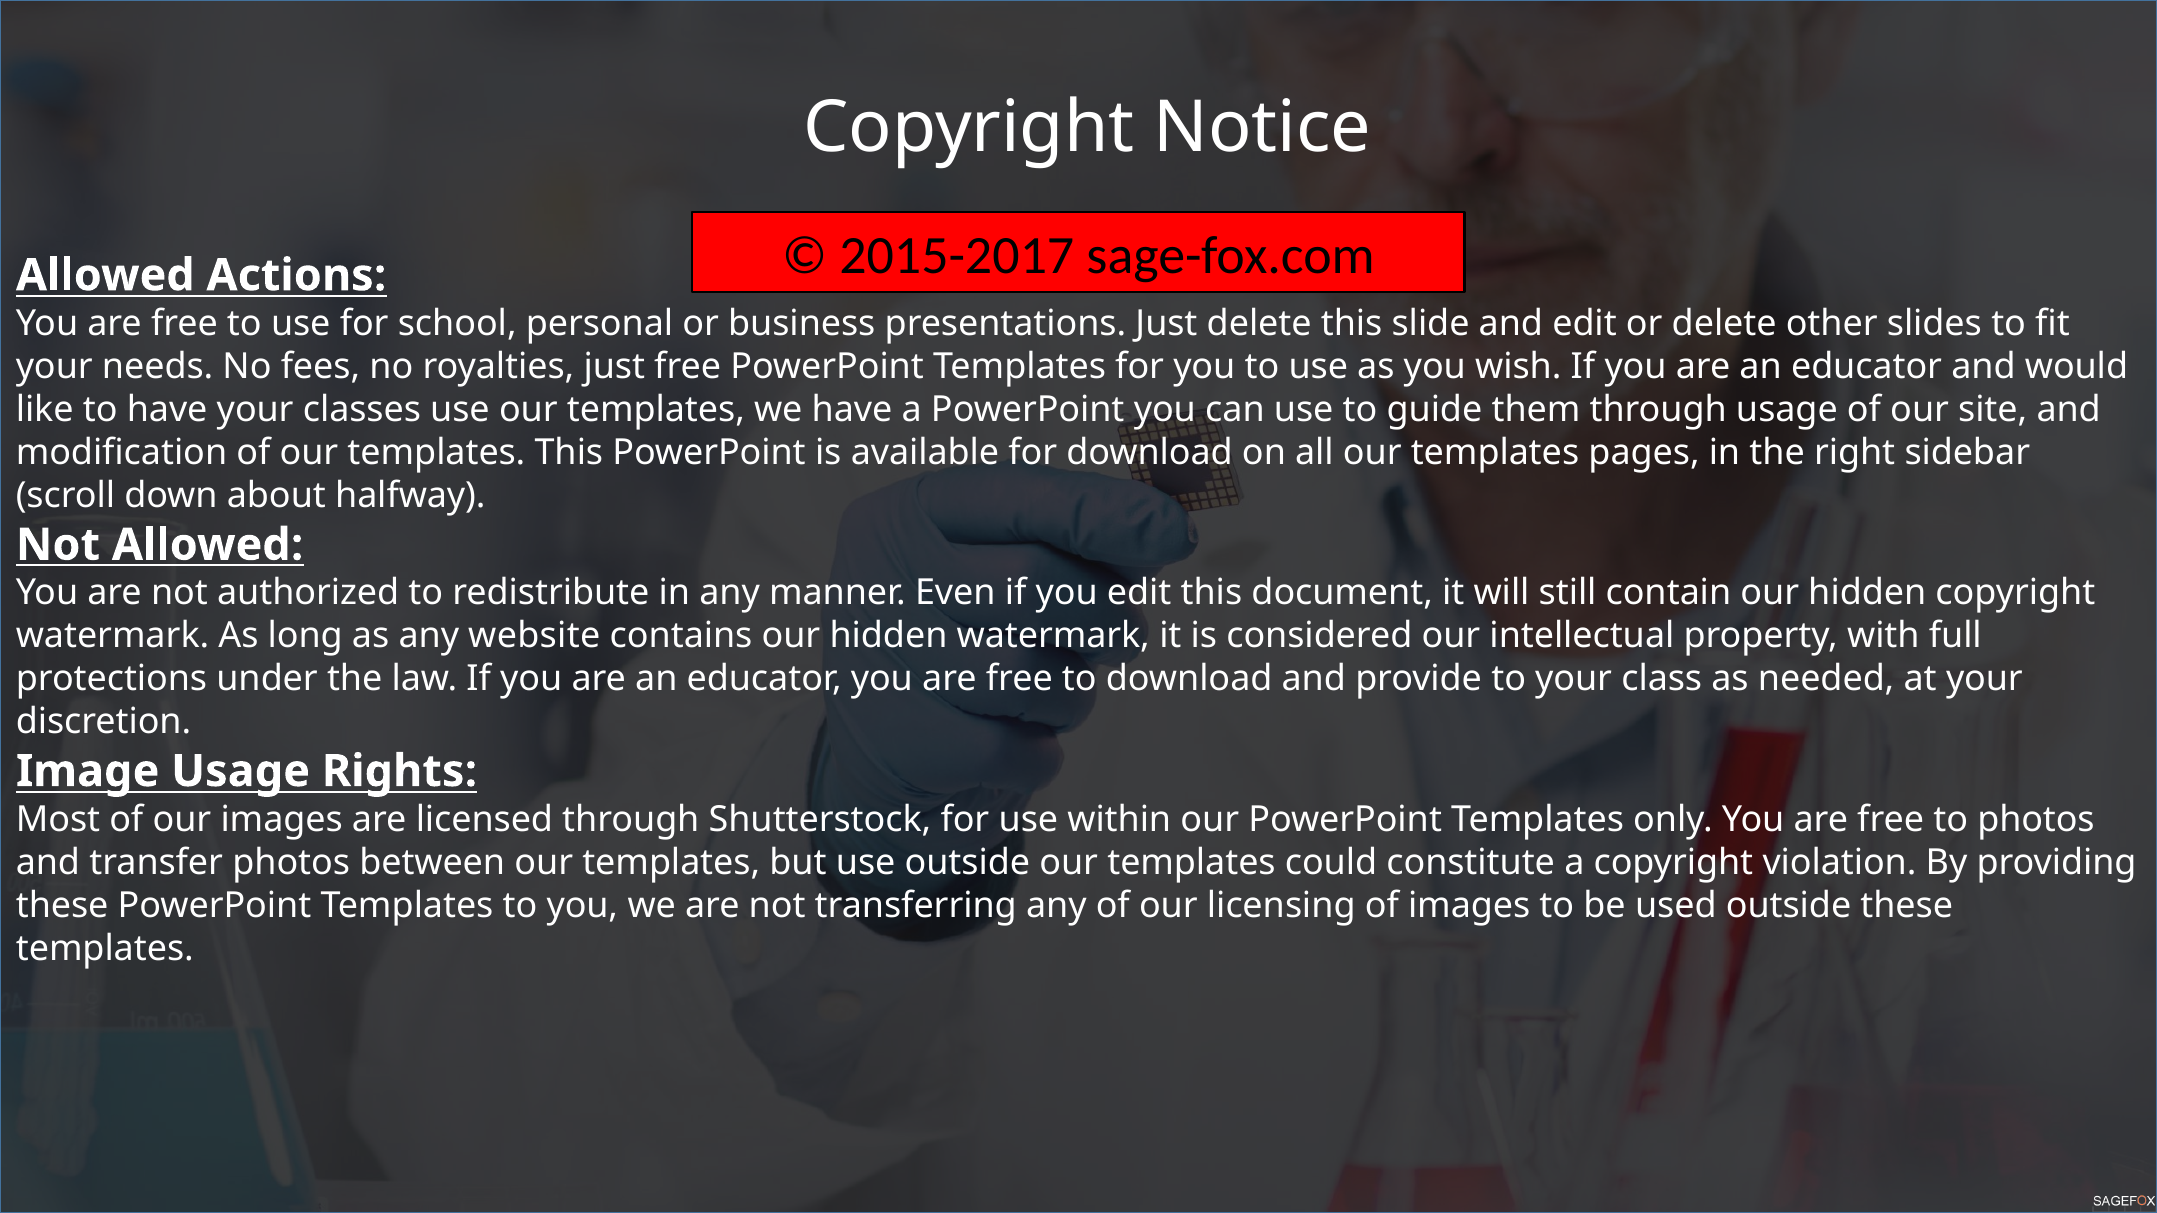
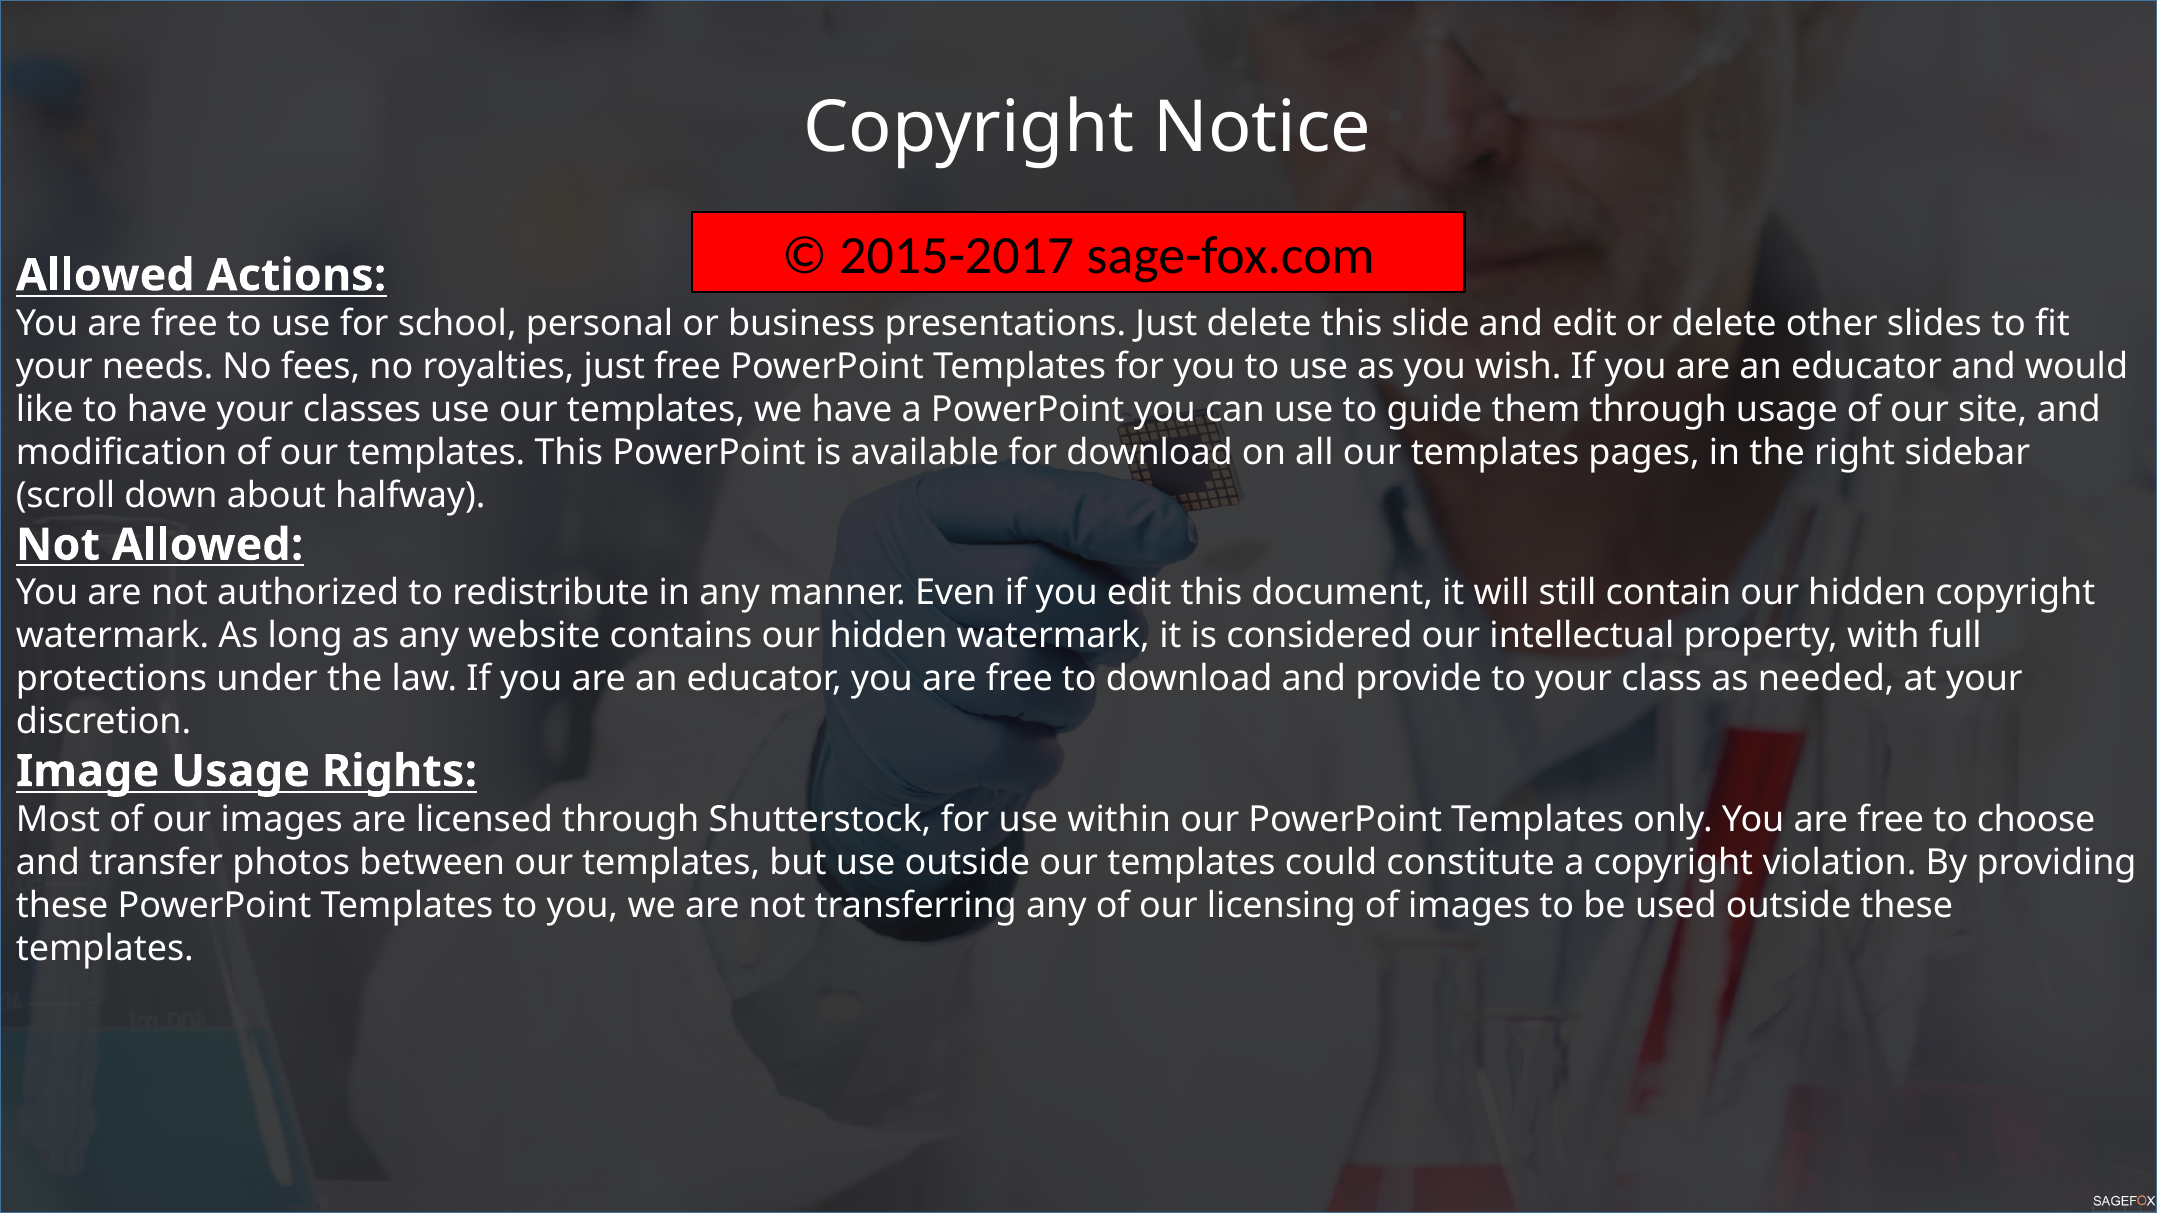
to photos: photos -> choose (2036, 819)
